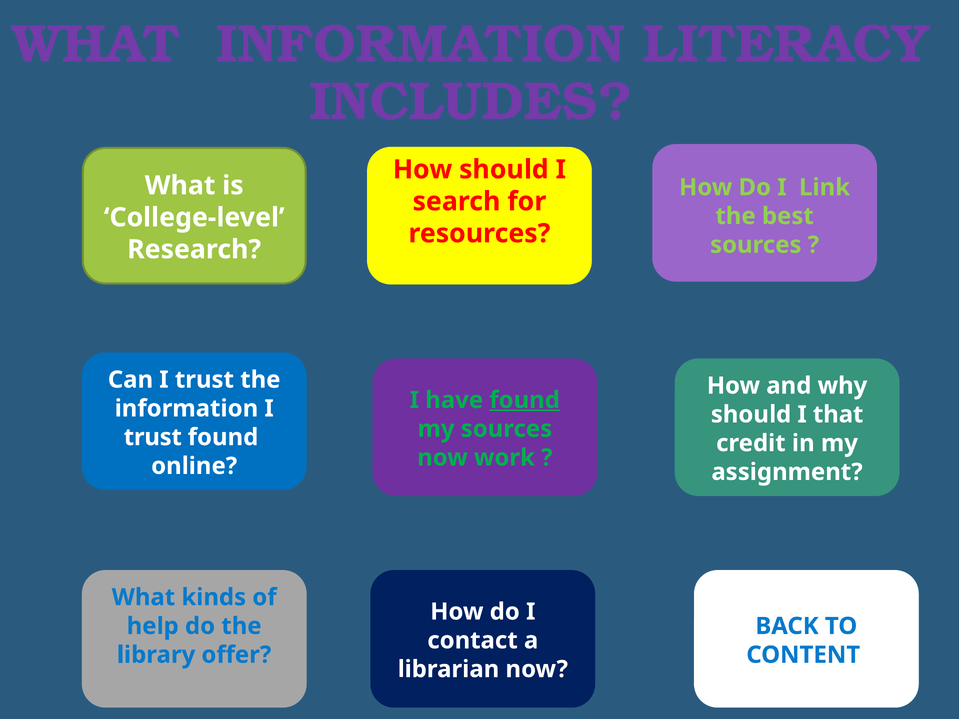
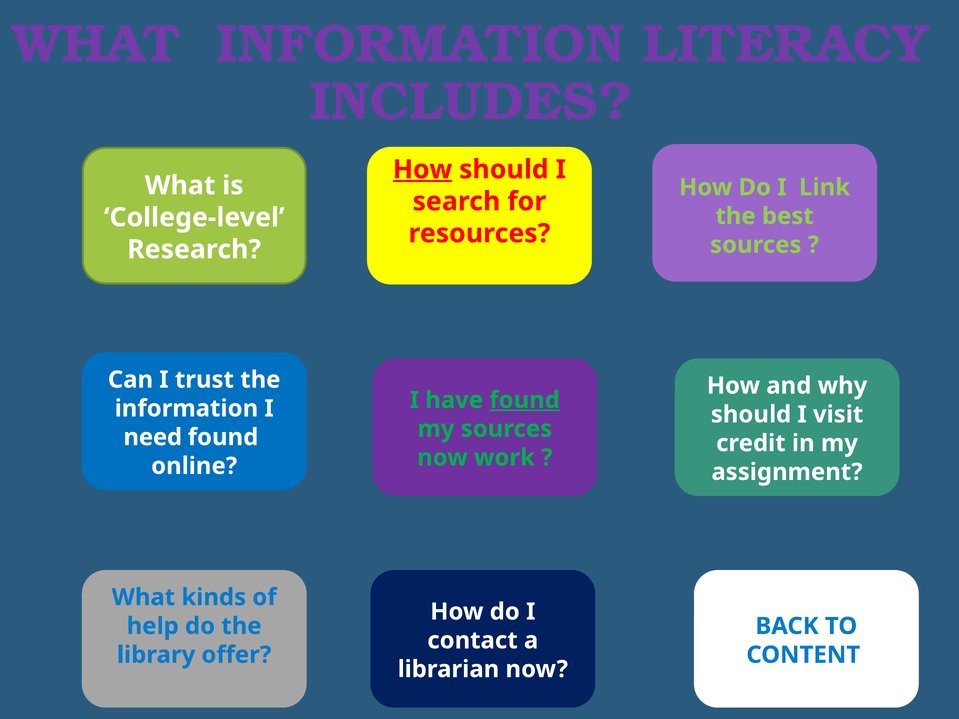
How underline: none -> present (423, 170)
that: that -> visit (838, 415)
trust: trust -> need (153, 437)
